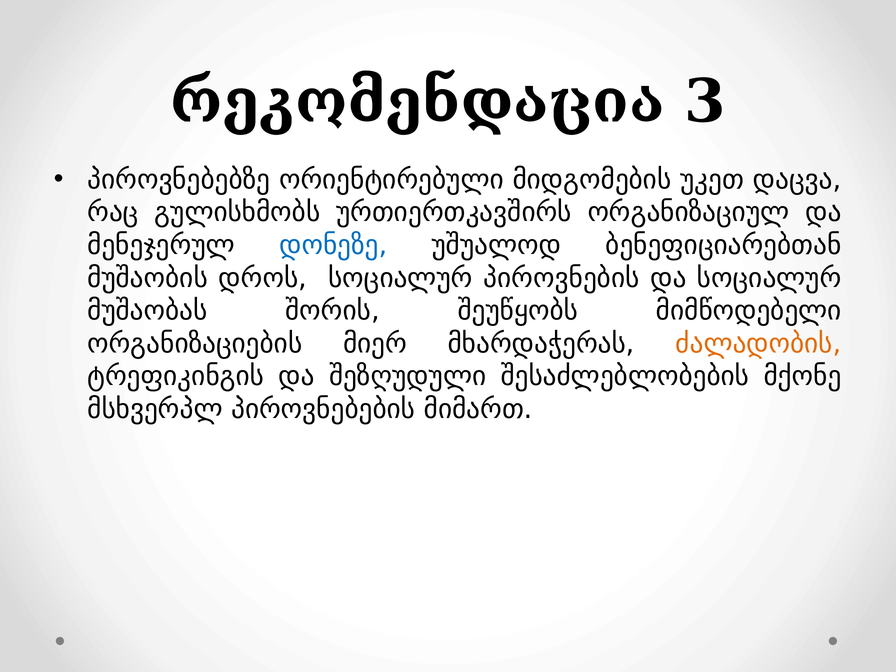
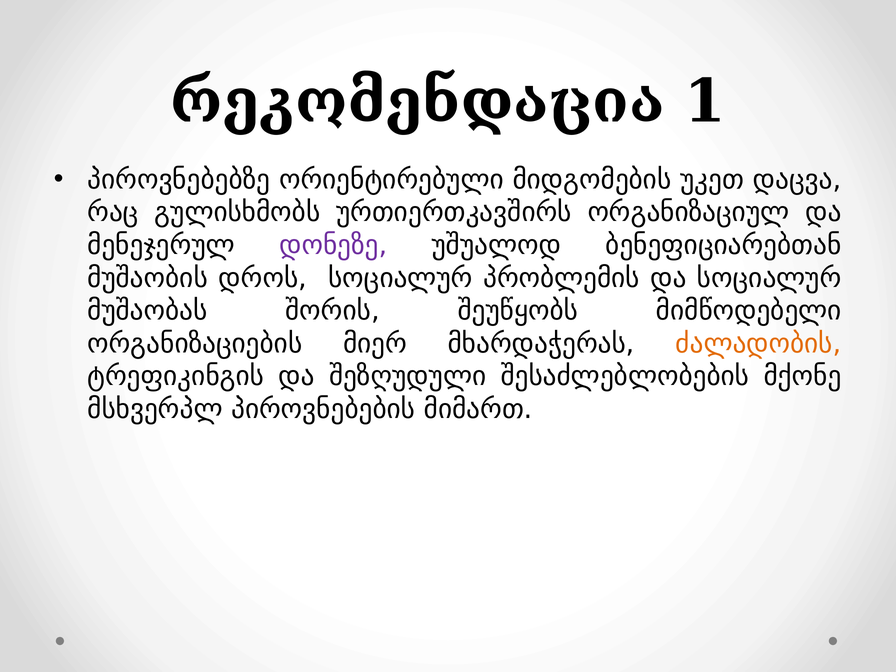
3: 3 -> 1 (705, 102)
დონეზე colour: blue -> purple (333, 245)
პიროვნების: პიროვნების -> პრობლემის (561, 278)
